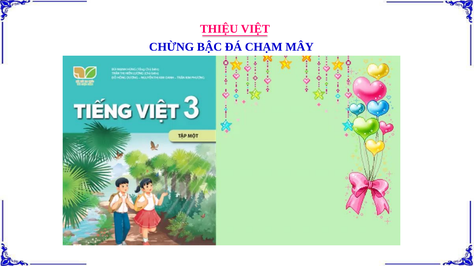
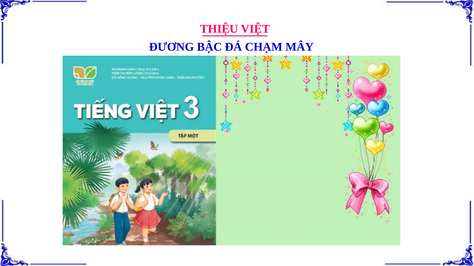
CHỪNG: CHỪNG -> ĐƯƠNG (172, 47)
